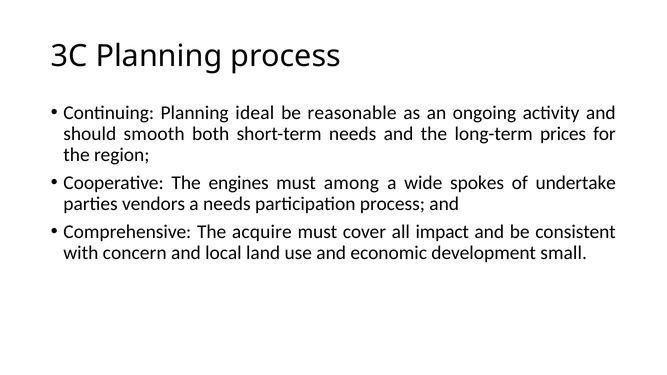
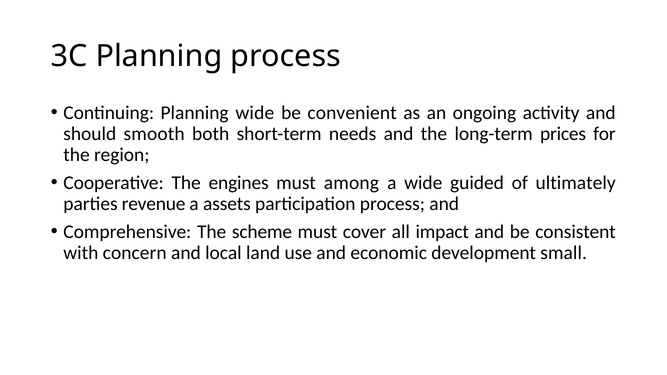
Planning ideal: ideal -> wide (255, 113)
reasonable: reasonable -> convenient (352, 113)
spokes: spokes -> guided (477, 183)
undertake: undertake -> ultimately (576, 183)
vendors: vendors -> revenue (154, 204)
a needs: needs -> assets (227, 204)
acquire: acquire -> scheme (262, 232)
